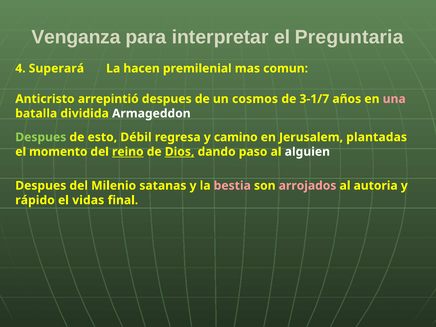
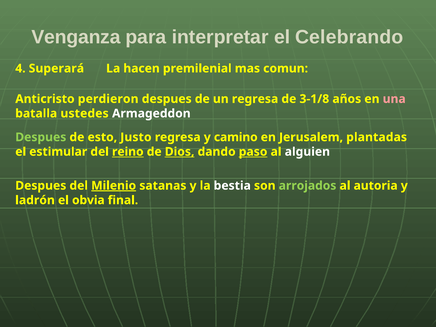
Preguntaria: Preguntaria -> Celebrando (349, 37)
arrepintió: arrepintió -> perdieron (108, 99)
un cosmos: cosmos -> regresa (255, 99)
3-1/7: 3-1/7 -> 3-1/8 (314, 99)
dividida: dividida -> ustedes (85, 113)
Débil: Débil -> Justo (136, 137)
momento: momento -> estimular (58, 152)
paso underline: none -> present (253, 152)
Milenio underline: none -> present (114, 186)
bestia colour: pink -> white (232, 186)
arrojados colour: pink -> light green (308, 186)
rápido: rápido -> ladrón (35, 200)
vidas: vidas -> obvia (88, 200)
